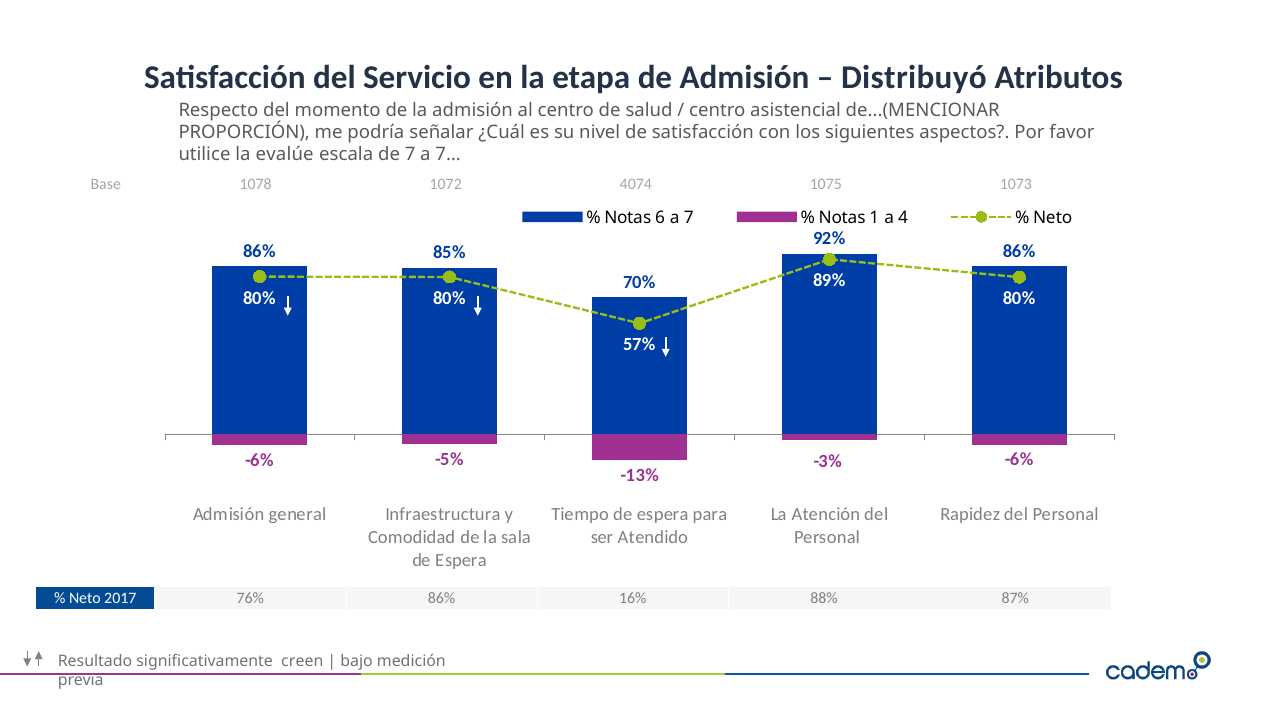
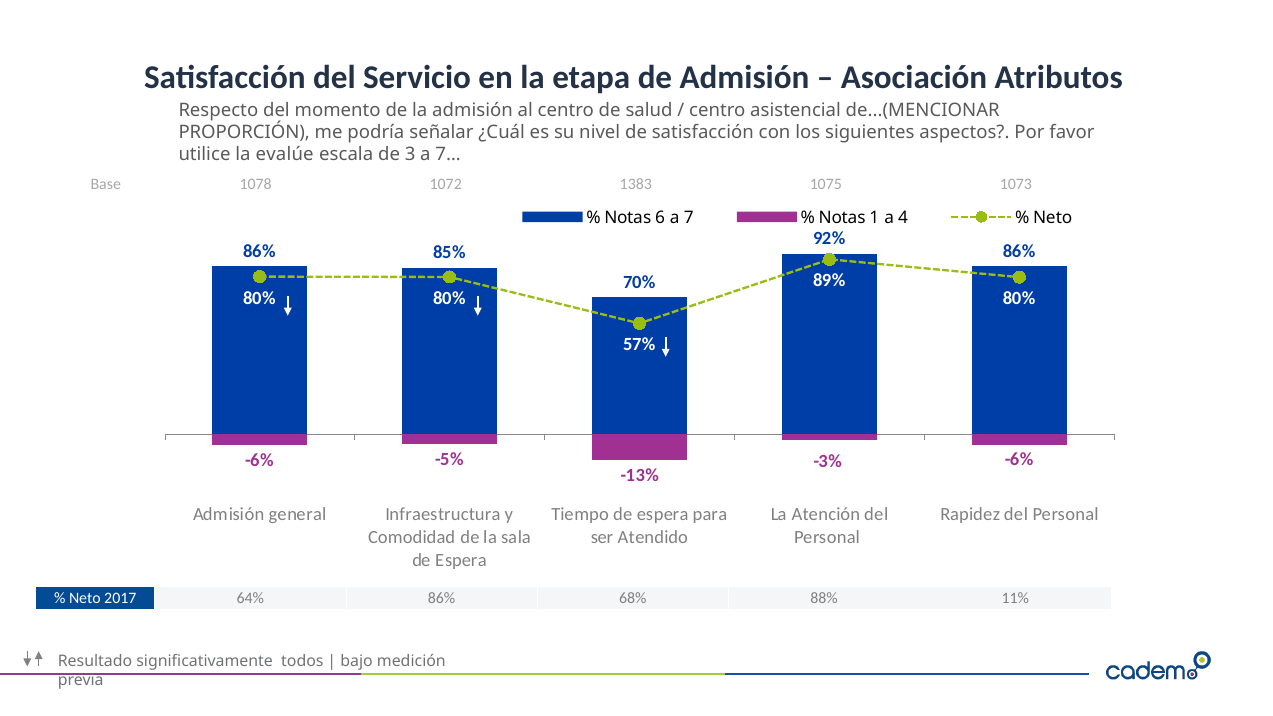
Distribuyó: Distribuyó -> Asociación (914, 78)
de 7: 7 -> 3 (410, 154)
4074: 4074 -> 1383 (636, 184)
76%: 76% -> 64% (250, 599)
16%: 16% -> 68% (633, 599)
87%: 87% -> 11% (1015, 599)
creen: creen -> todos (302, 661)
